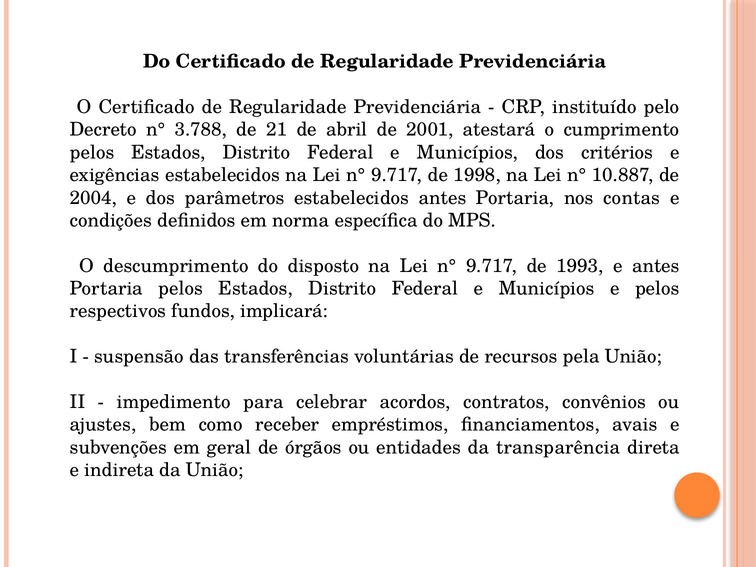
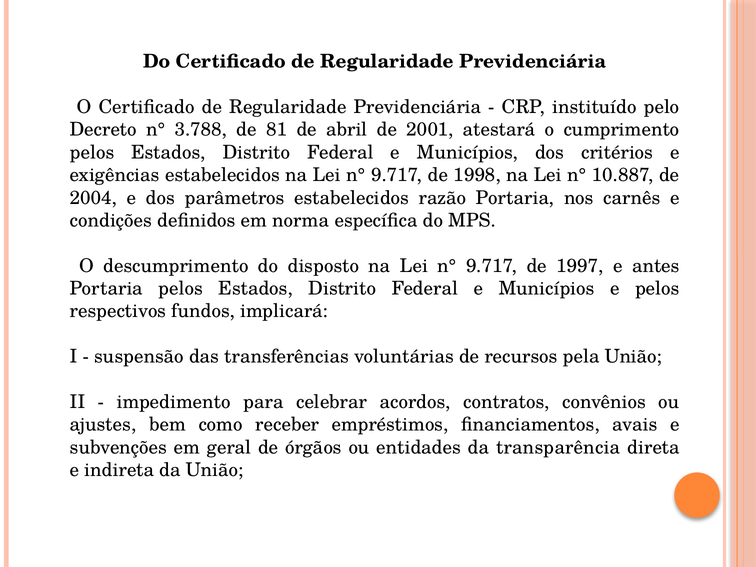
21: 21 -> 81 (277, 130)
estabelecidos antes: antes -> razão (443, 198)
contas: contas -> carnês (632, 198)
1993: 1993 -> 1997 (580, 266)
